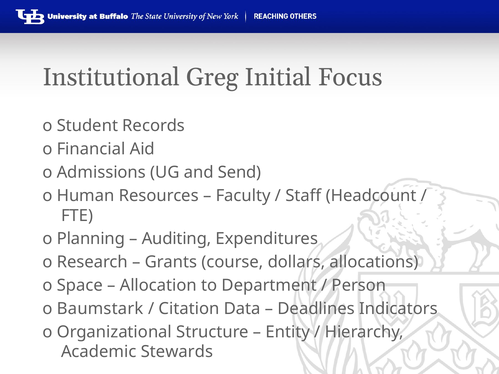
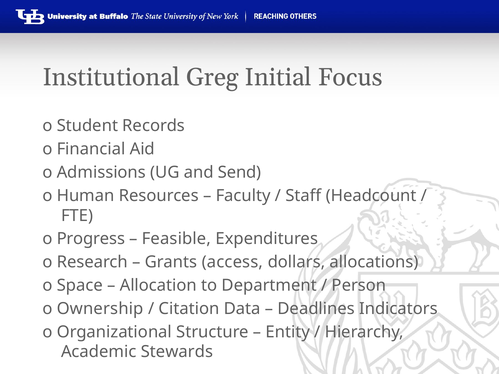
Planning: Planning -> Progress (91, 239)
Auditing: Auditing -> Feasible (176, 239)
course: course -> access (232, 262)
Baumstark: Baumstark -> Ownership (100, 309)
